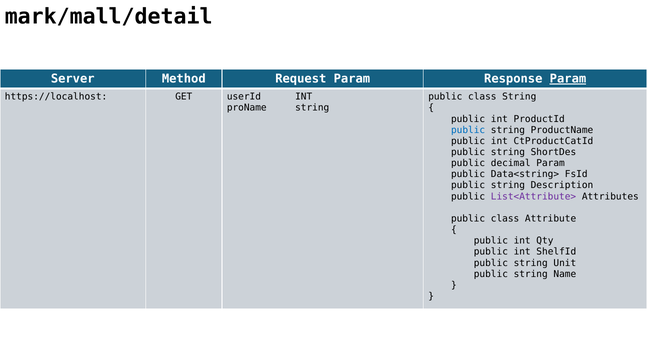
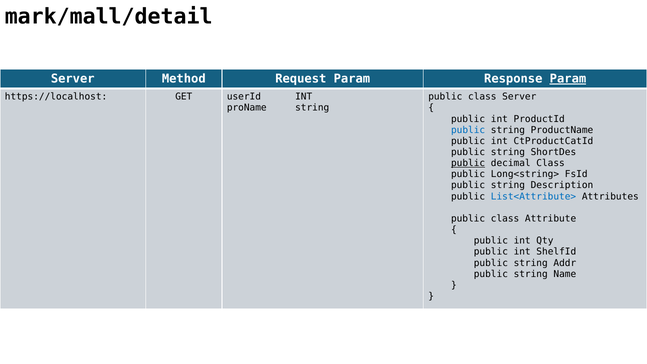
class String: String -> Server (519, 97)
public underline: none -> present (468, 163)
decimal Param: Param -> Class (551, 163)
Data<string>: Data<string> -> Long<string> (525, 174)
List<Attribute> colour: purple -> blue (534, 196)
Unit: Unit -> Addr (565, 263)
